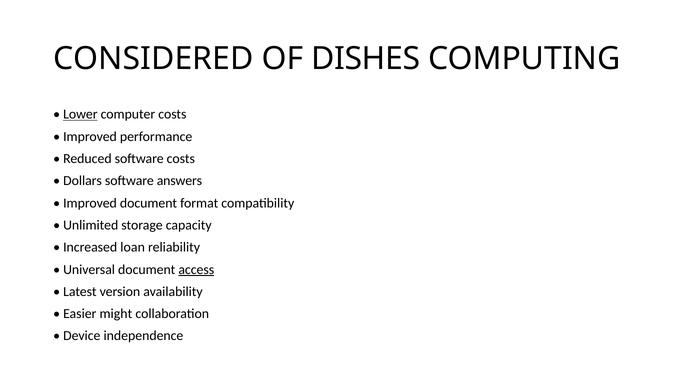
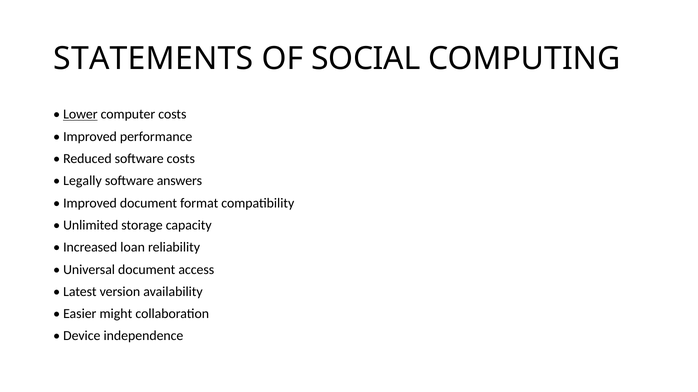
CONSIDERED: CONSIDERED -> STATEMENTS (153, 59)
DISHES: DISHES -> SOCIAL (366, 59)
Dollars: Dollars -> Legally (82, 181)
access underline: present -> none (196, 270)
